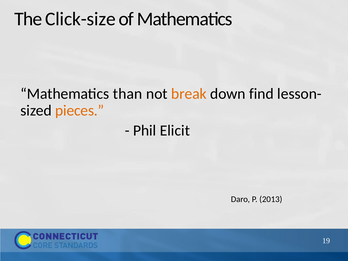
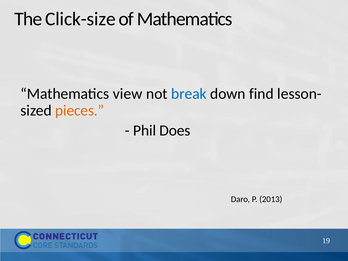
than: than -> view (128, 94)
break colour: orange -> blue (189, 94)
Elicit: Elicit -> Does (175, 130)
